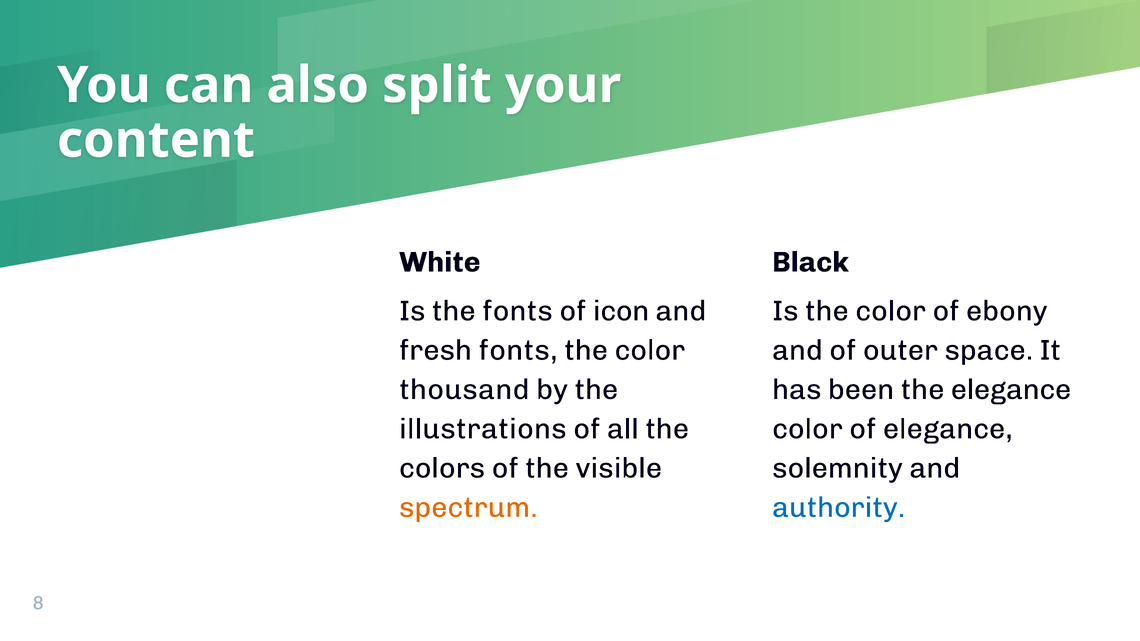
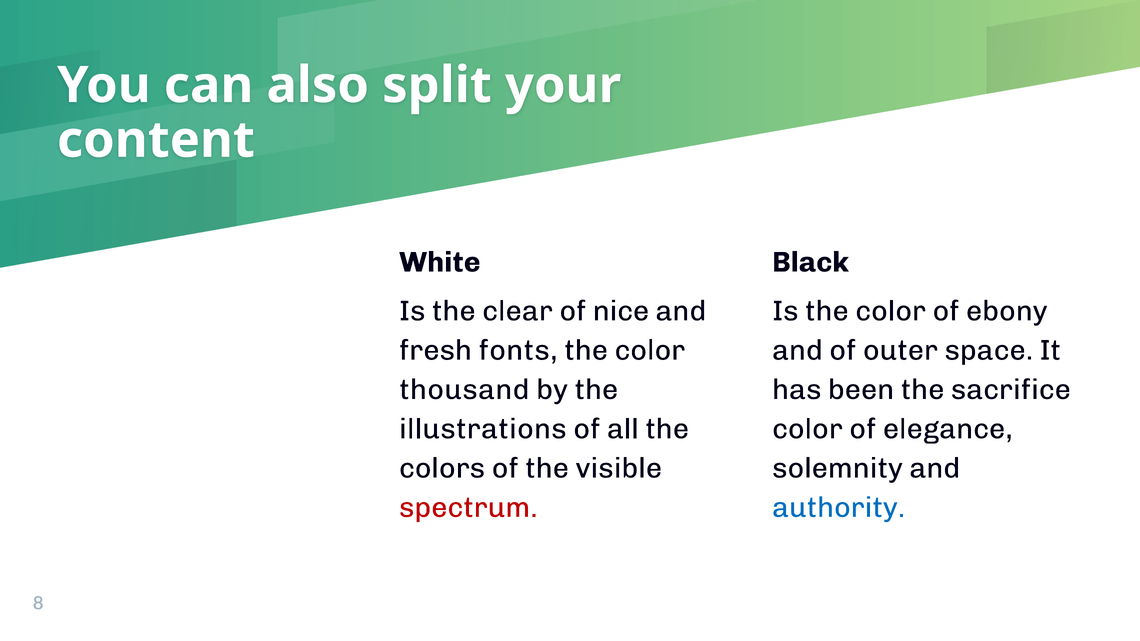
the fonts: fonts -> clear (518, 311)
icon: icon -> nice (621, 311)
the elegance: elegance -> sacrifice (1011, 390)
spectrum colour: orange -> red (468, 508)
